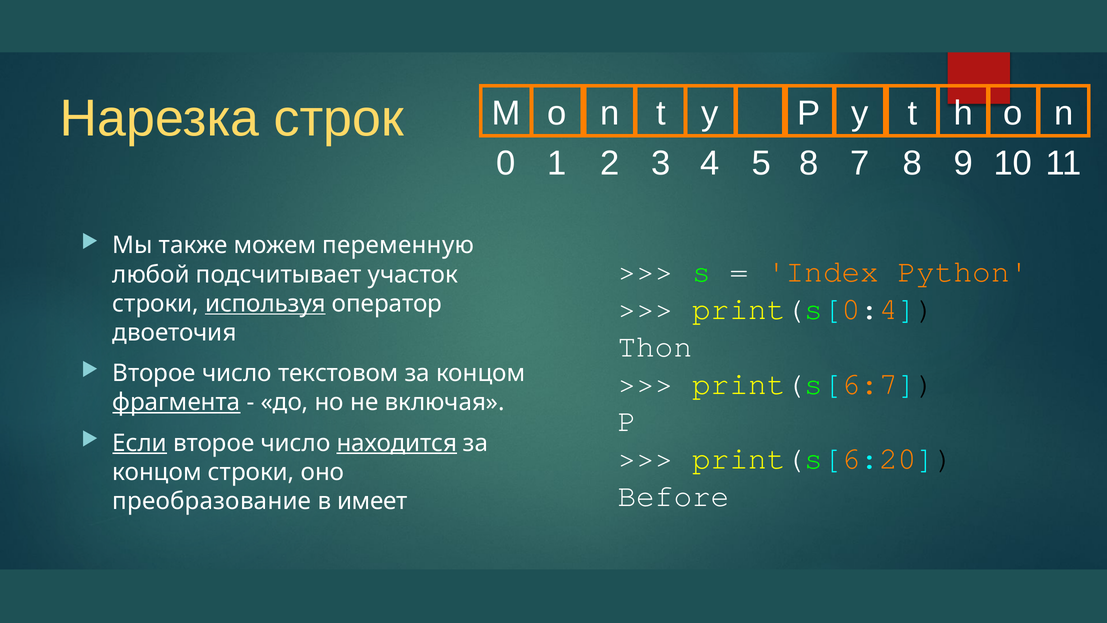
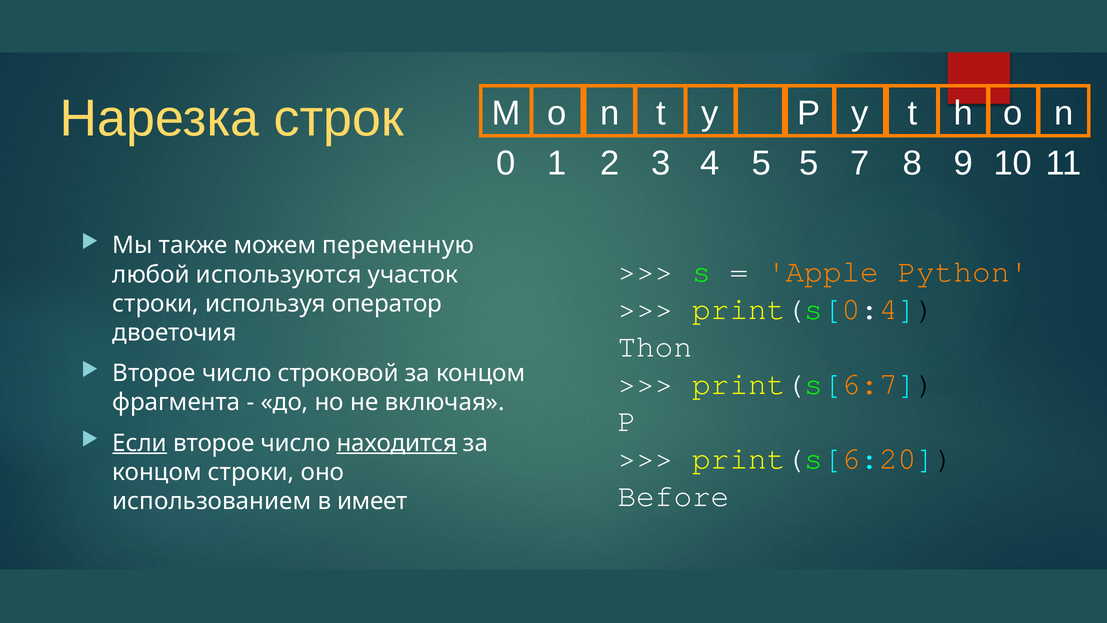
5 8: 8 -> 5 (809, 163)
Index: Index -> Apple (823, 272)
подсчитывает: подсчитывает -> используются (279, 274)
используя underline: present -> none (265, 303)
текстовом: текстовом -> строковой (338, 373)
фрагмента underline: present -> none (176, 402)
преобразование: преобразование -> использованием (212, 501)
